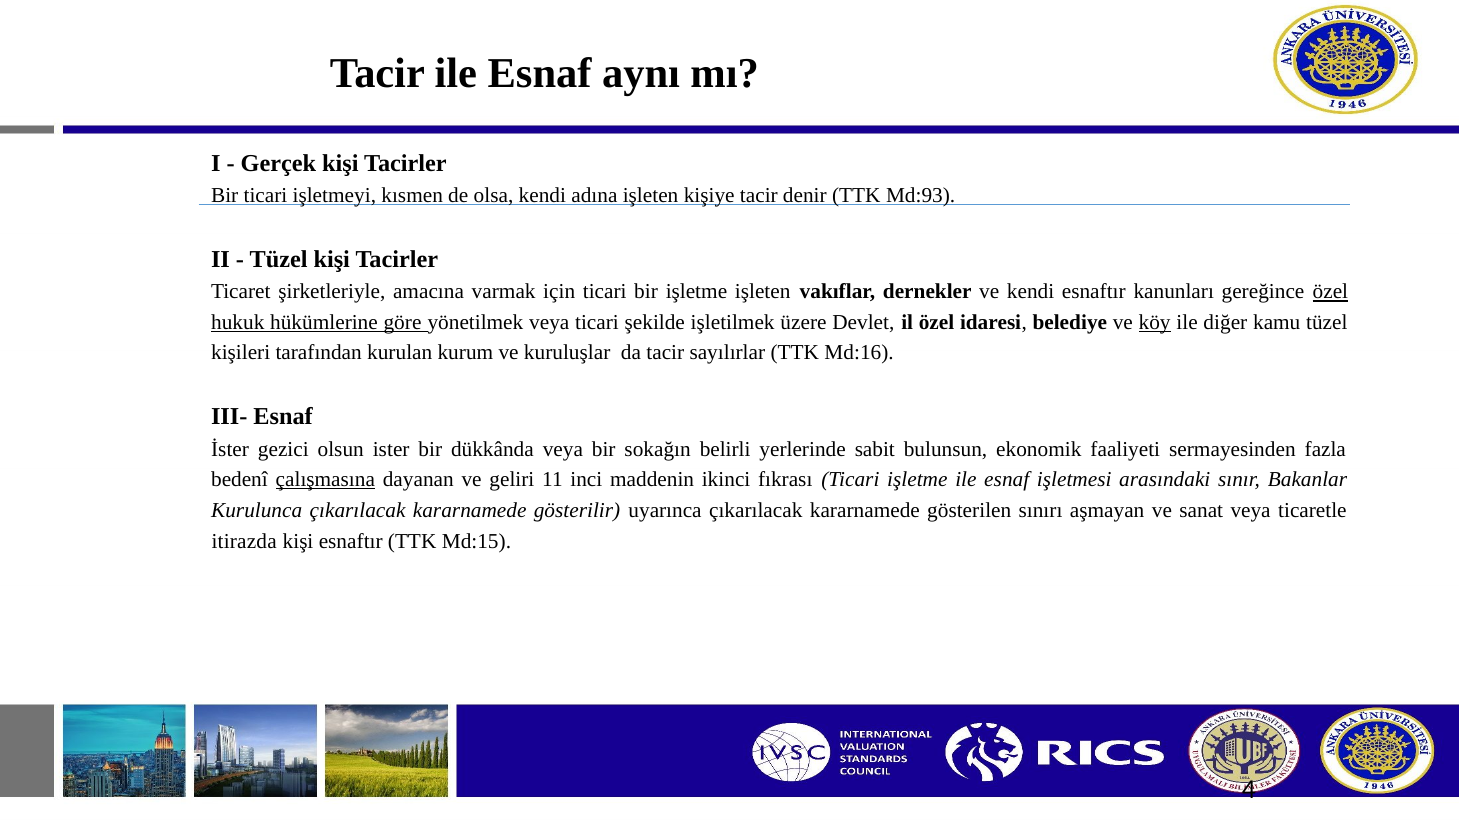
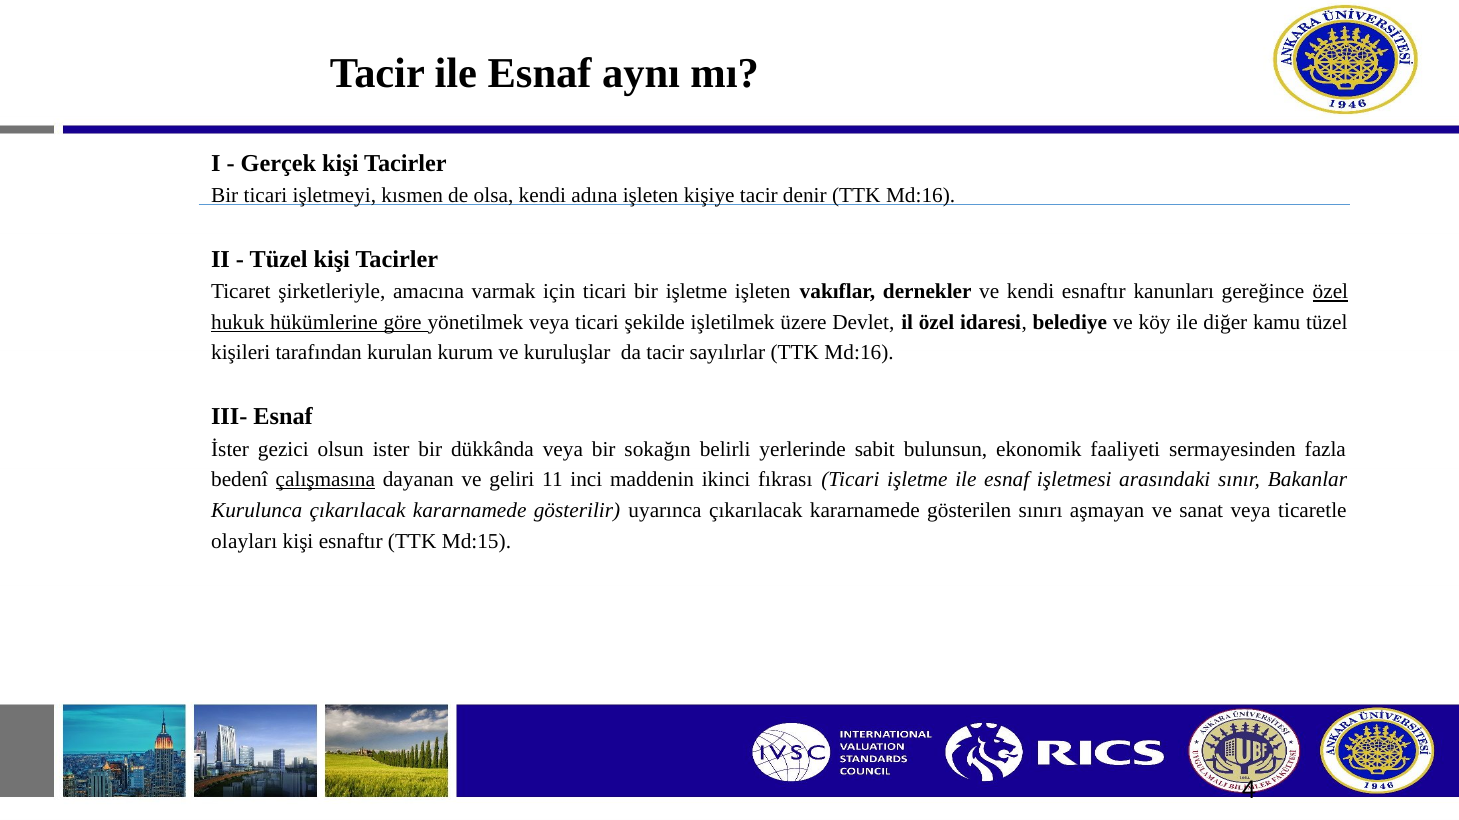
denir TTK Md:93: Md:93 -> Md:16 (921, 195)
köy underline: present -> none (1155, 322)
itirazda: itirazda -> olayları (244, 541)
